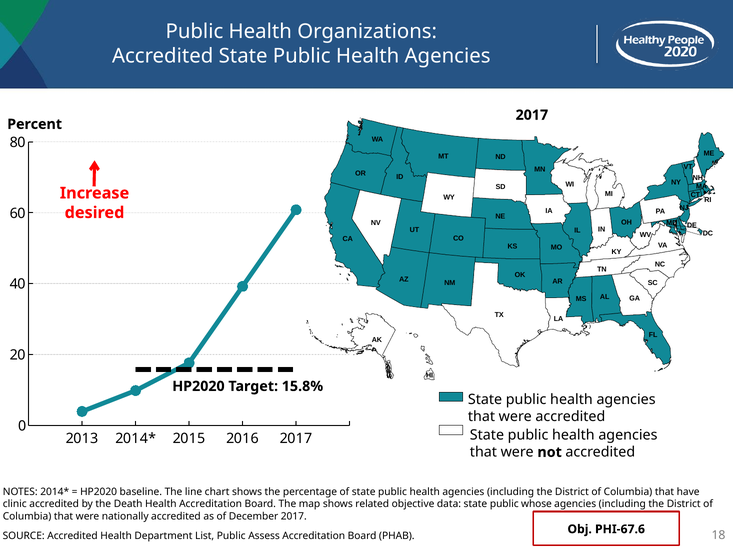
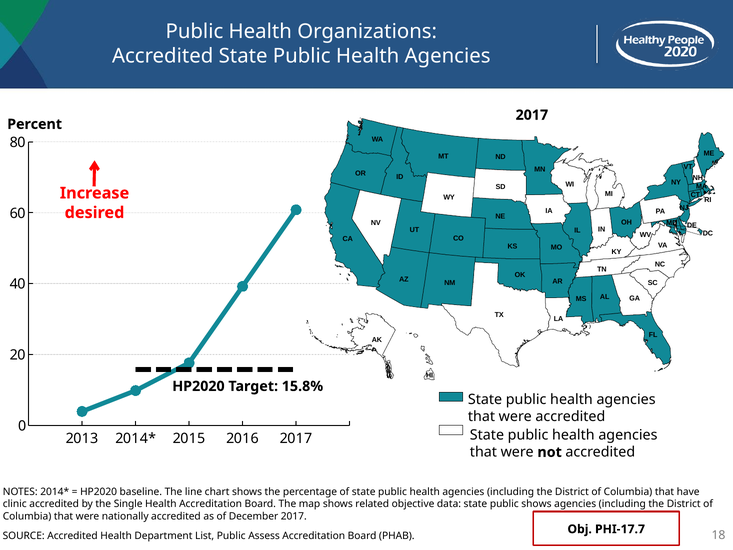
Death: Death -> Single (128, 504)
public whose: whose -> shows (536, 504)
PHI-67.6: PHI-67.6 -> PHI-17.7 (620, 529)
